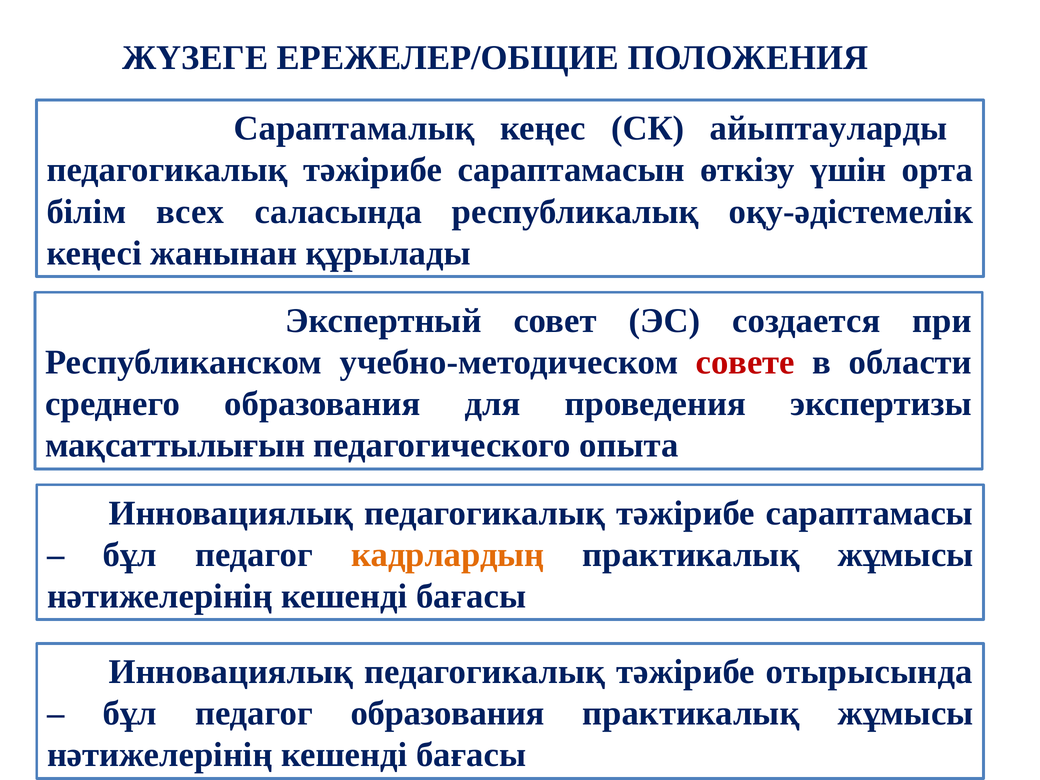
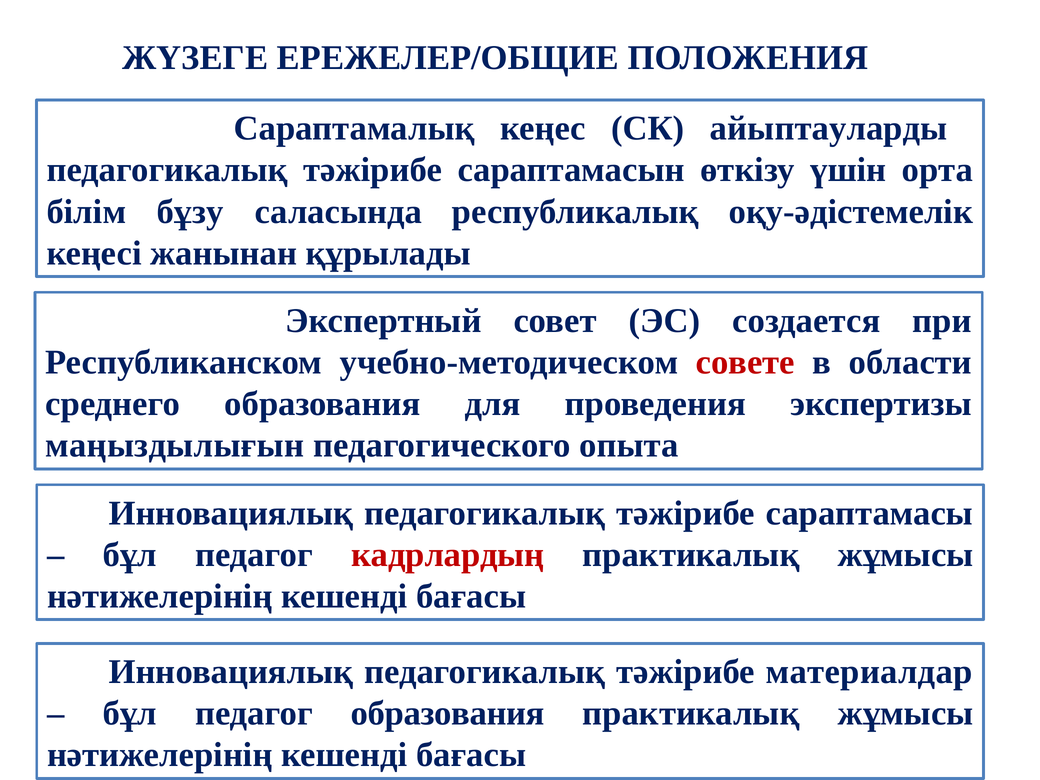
всех: всех -> бұзу (190, 212)
мақсаттылығын: мақсаттылығын -> маңыздылығын (175, 445)
кадрлардың colour: orange -> red (448, 555)
отырысында: отырысында -> материалдар (869, 672)
